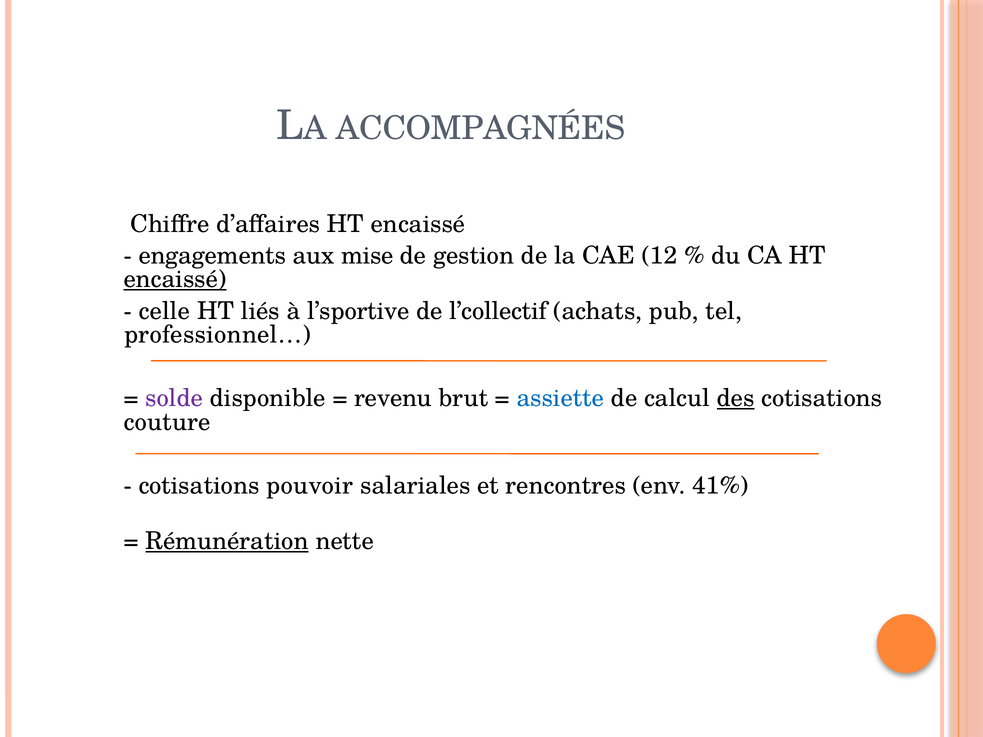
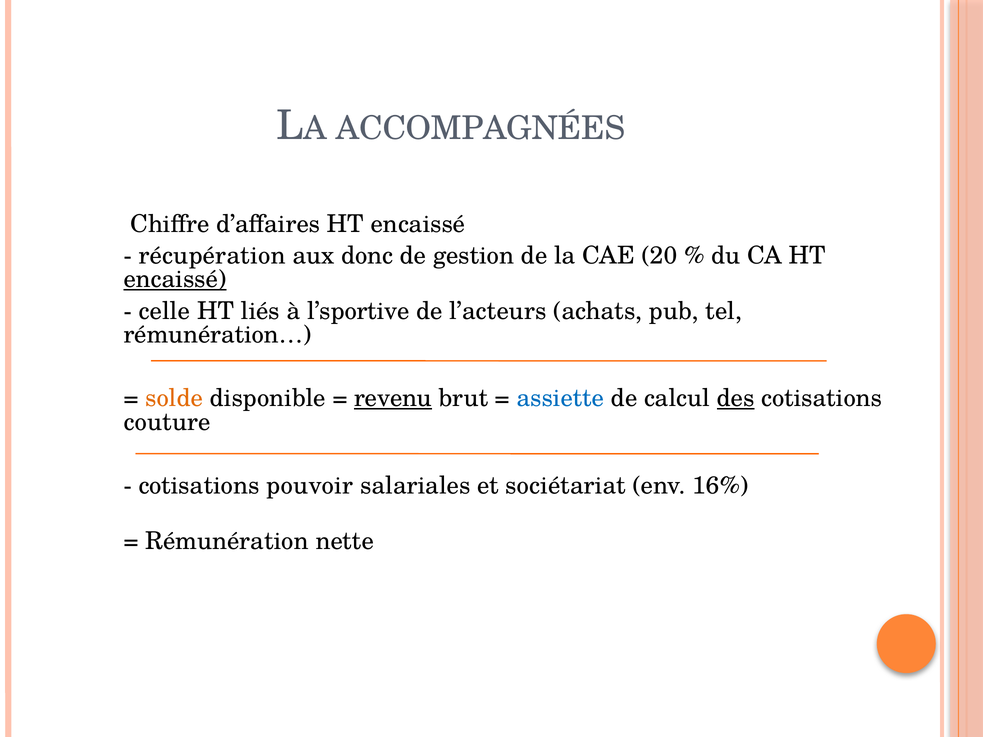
engagements: engagements -> récupération (212, 256)
mise: mise -> donc (367, 256)
12: 12 -> 20 (660, 256)
l’collectif: l’collectif -> l’acteurs (498, 311)
professionnel…: professionnel… -> rémunération… (218, 335)
solde colour: purple -> orange (174, 399)
revenu underline: none -> present (393, 399)
rencontres: rencontres -> sociétariat (566, 486)
41%: 41% -> 16% (720, 486)
Rémunération underline: present -> none (227, 541)
